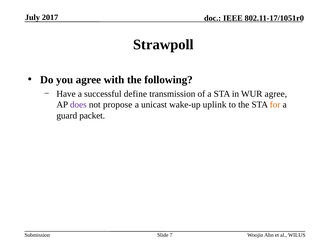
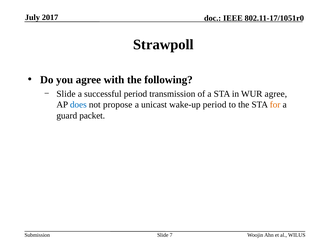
Have: Have -> Slide (66, 94)
successful define: define -> period (135, 94)
does colour: purple -> blue (78, 105)
wake-up uplink: uplink -> period (215, 105)
